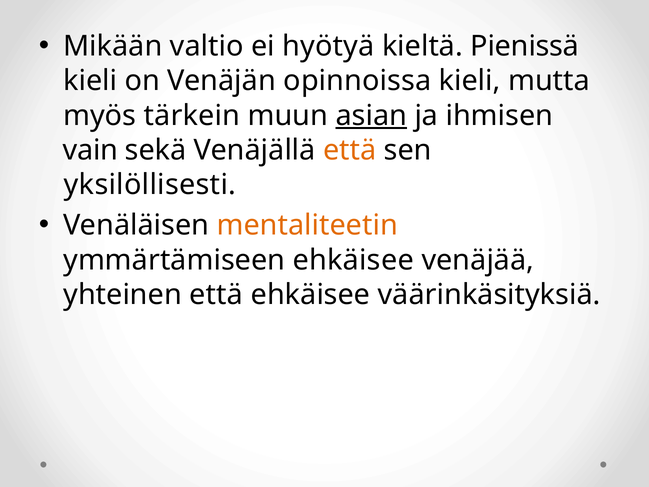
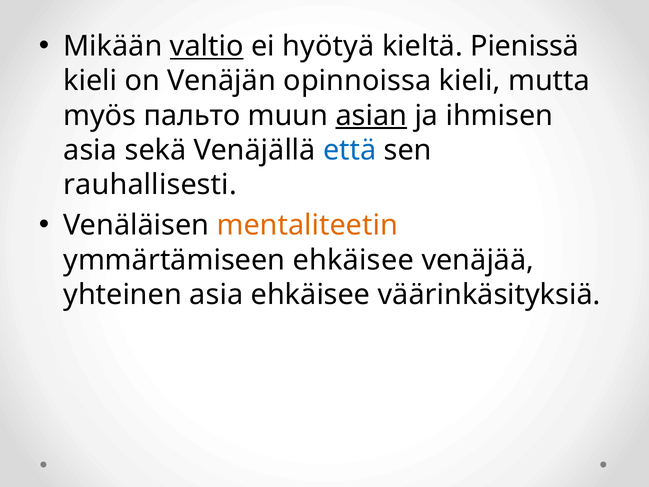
valtio underline: none -> present (207, 46)
tärkein: tärkein -> пальто (192, 116)
vain: vain -> asia (90, 150)
että colour: orange -> blue (350, 150)
yksilöllisesti: yksilöllisesti -> rauhallisesti (150, 185)
yhteinen että: että -> asia (216, 295)
